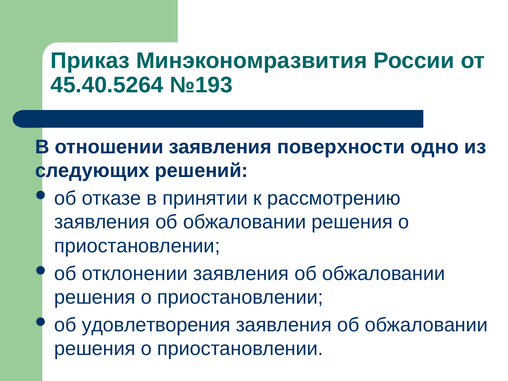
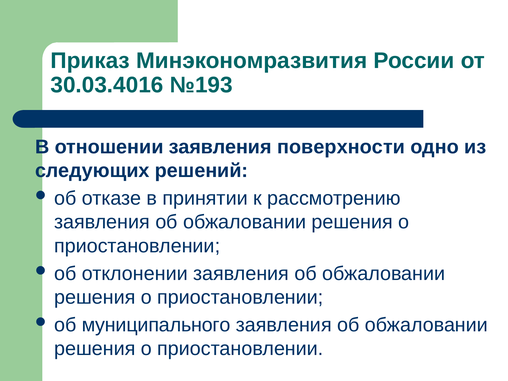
45.40.5264: 45.40.5264 -> 30.03.4016 (107, 85)
удовлетворения: удовлетворения -> муниципального (156, 325)
